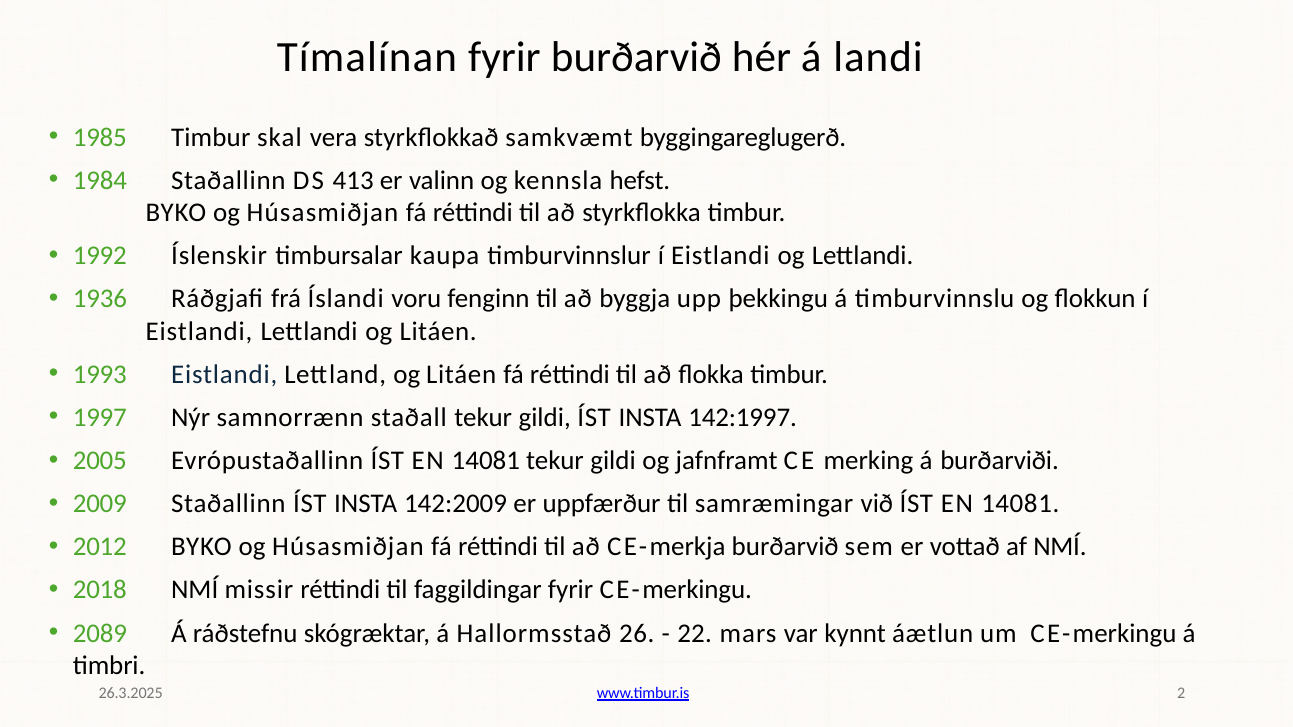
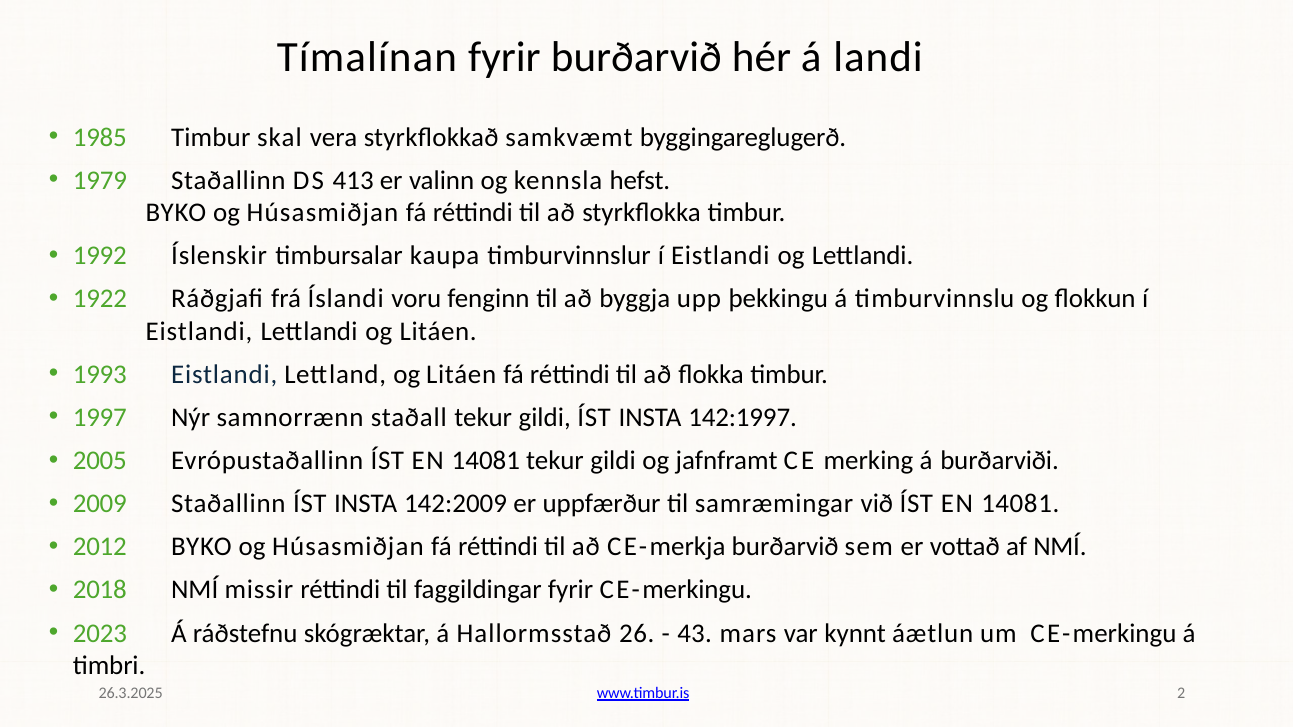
1984: 1984 -> 1979 (100, 181)
1936: 1936 -> 1922 (100, 299)
2089: 2089 -> 2023 (100, 633)
22: 22 -> 43 (695, 633)
